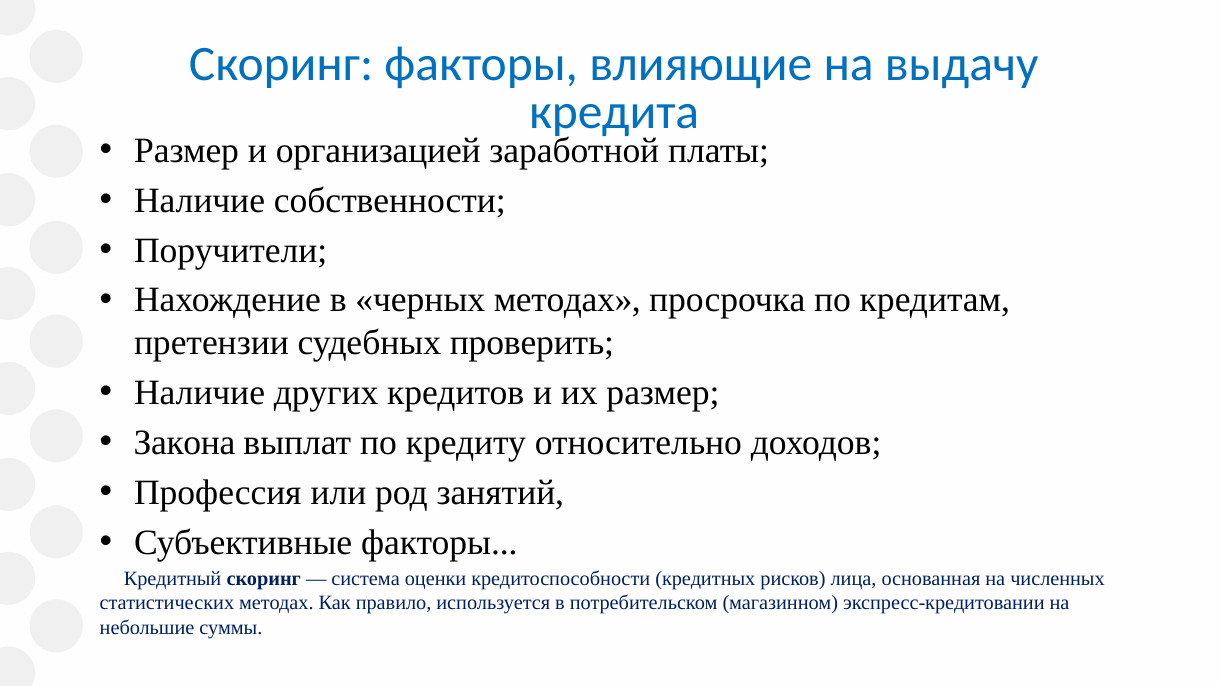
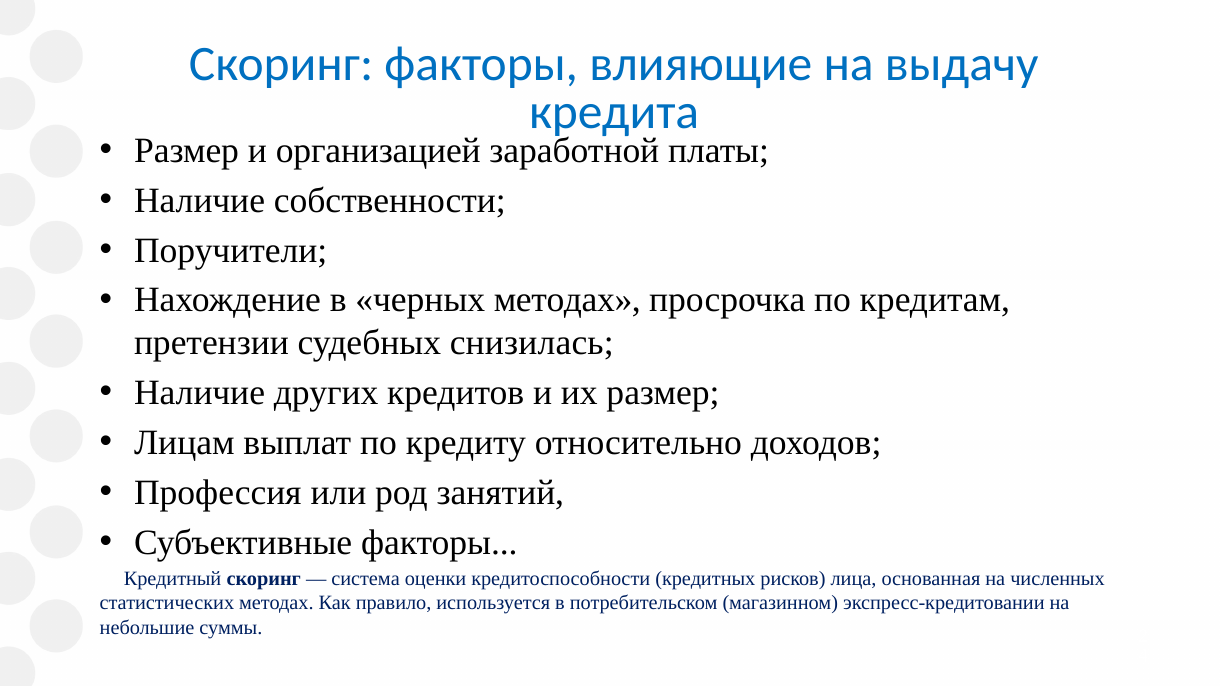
проверить: проверить -> снизилась (532, 343)
Закона: Закона -> Лицам (184, 443)
